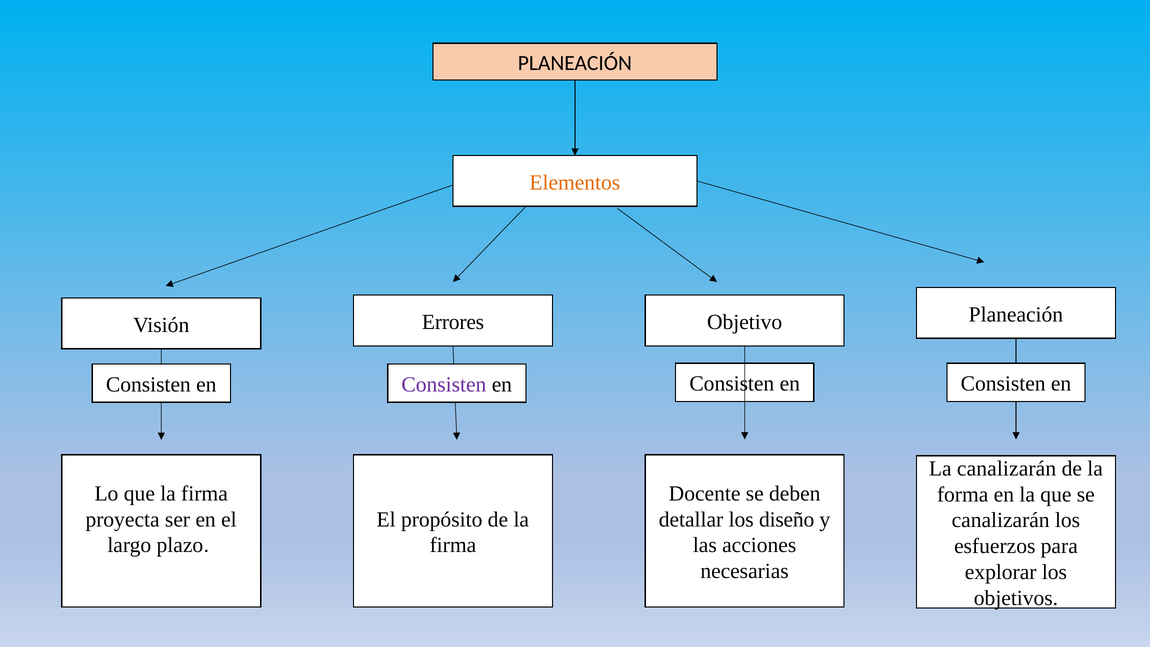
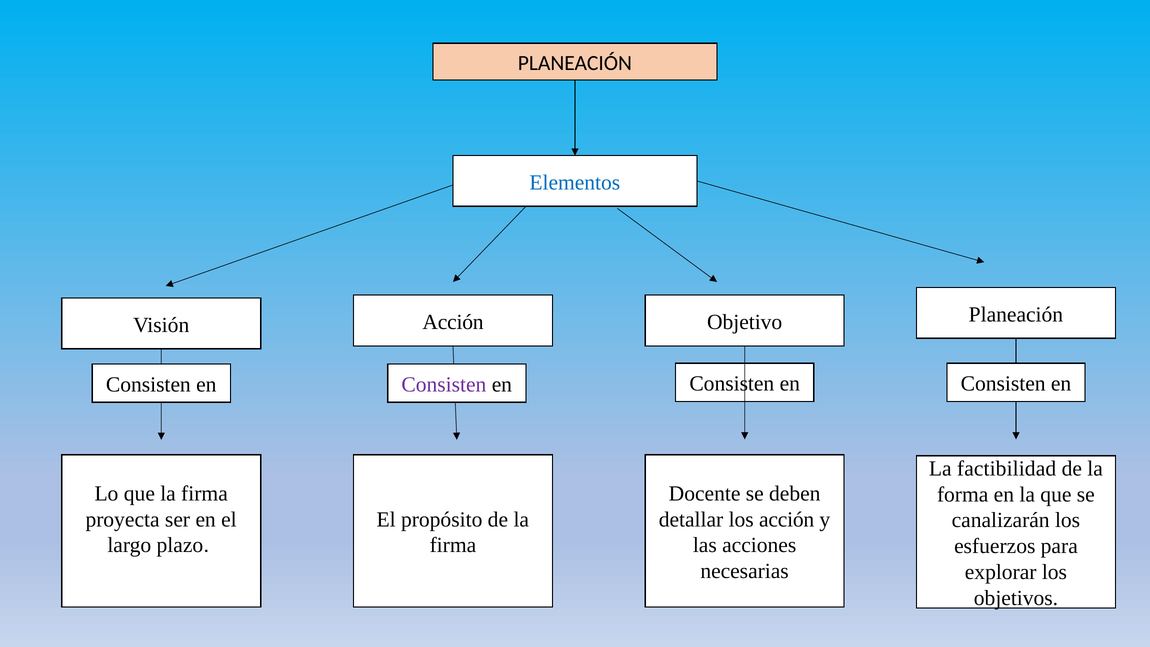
Elementos colour: orange -> blue (575, 182)
Visión Errores: Errores -> Acción (453, 322)
La canalizarán: canalizarán -> factibilidad (1007, 469)
los diseño: diseño -> acción (787, 519)
